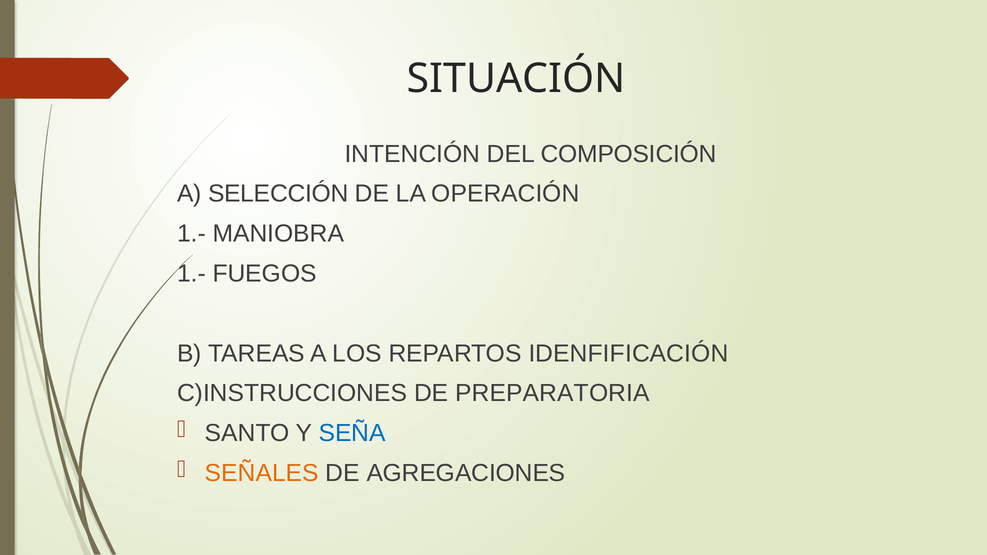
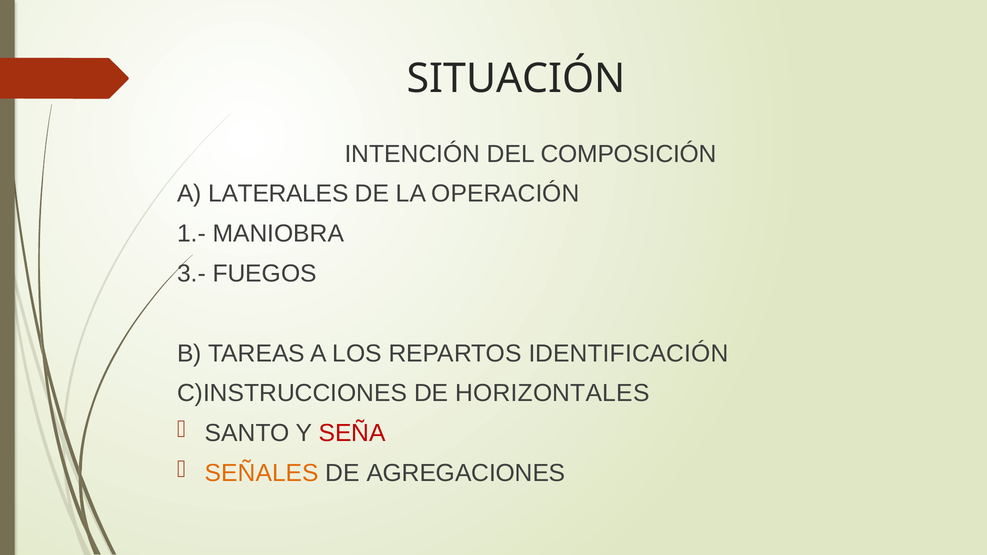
SELECCIÓN: SELECCIÓN -> LATERALES (278, 194)
1.-: 1.- -> 3.- (191, 274)
IDENFIFICACIÓN: IDENFIFICACIÓN -> IDENTIFICACIÓN (628, 353)
PREPARATORIA: PREPARATORIA -> HORIZONTALES (552, 393)
SEÑA colour: blue -> red (352, 433)
